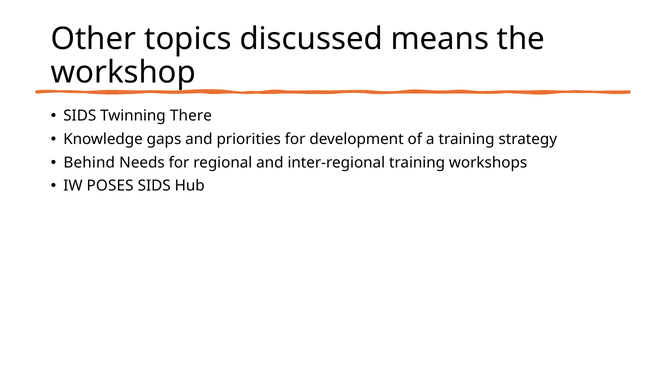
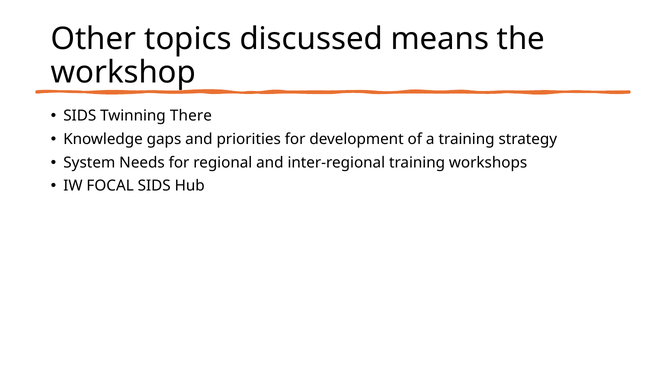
Behind: Behind -> System (89, 163)
POSES: POSES -> FOCAL (110, 186)
